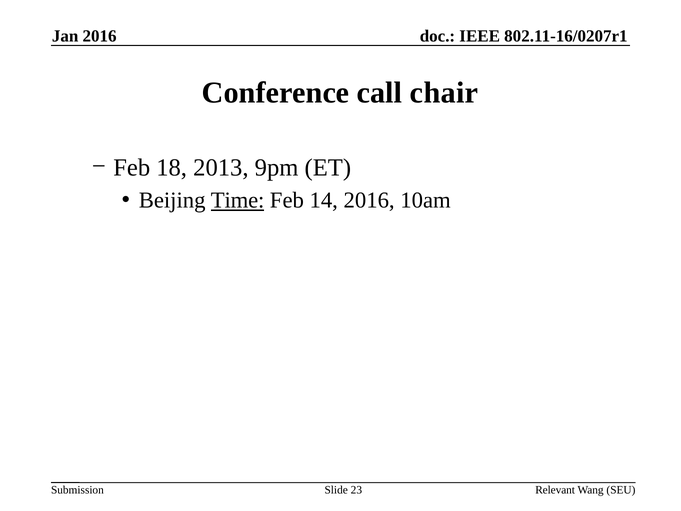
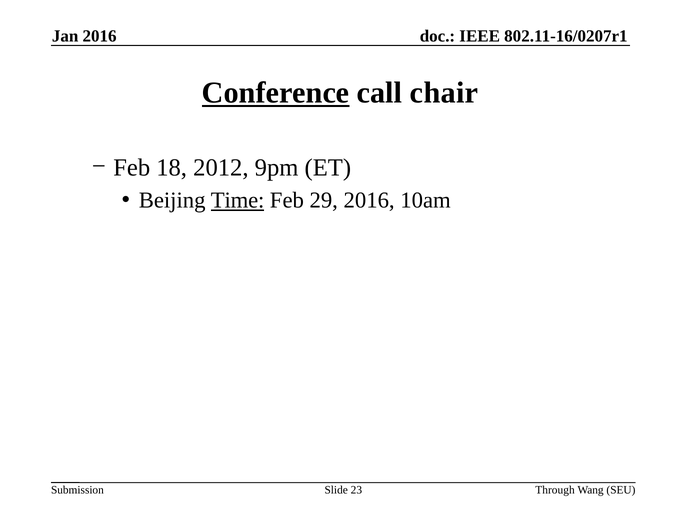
Conference underline: none -> present (276, 93)
2013: 2013 -> 2012 (221, 167)
14: 14 -> 29 (324, 200)
Relevant: Relevant -> Through (555, 490)
